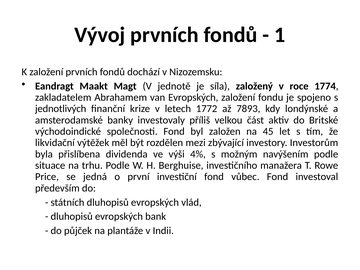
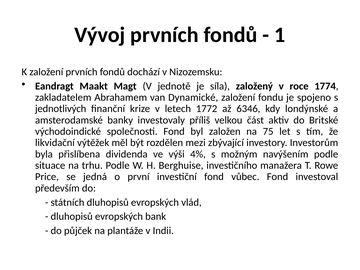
van Evropských: Evropských -> Dynamické (193, 97)
7893: 7893 -> 6346 (248, 109)
45: 45 -> 75 (268, 131)
